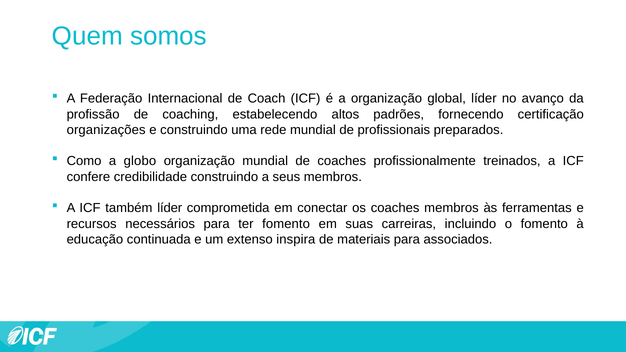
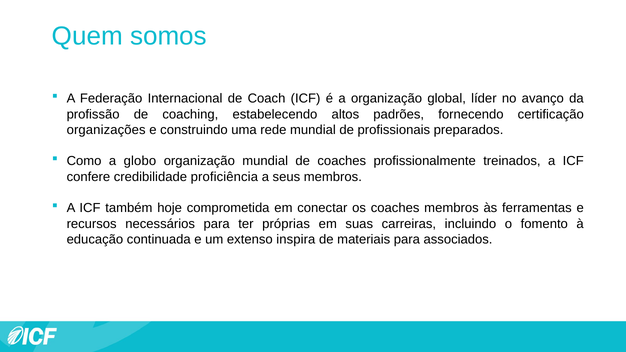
credibilidade construindo: construindo -> proficiência (224, 177)
também líder: líder -> hoje (170, 208)
ter fomento: fomento -> próprias (286, 224)
